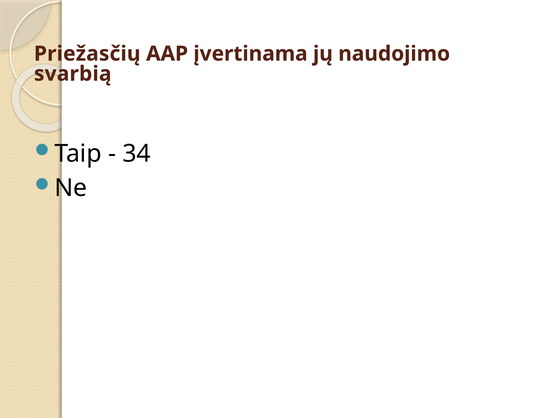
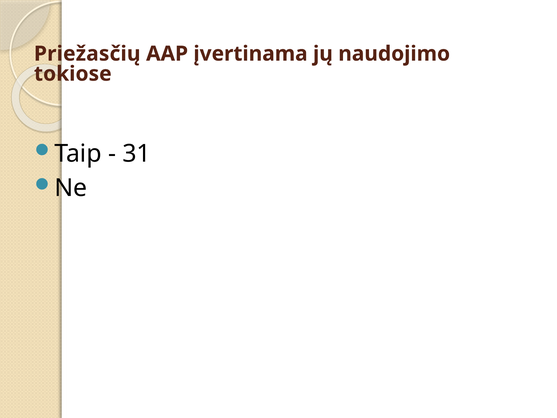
svarbią: svarbią -> tokiose (73, 74)
34: 34 -> 31 (137, 154)
